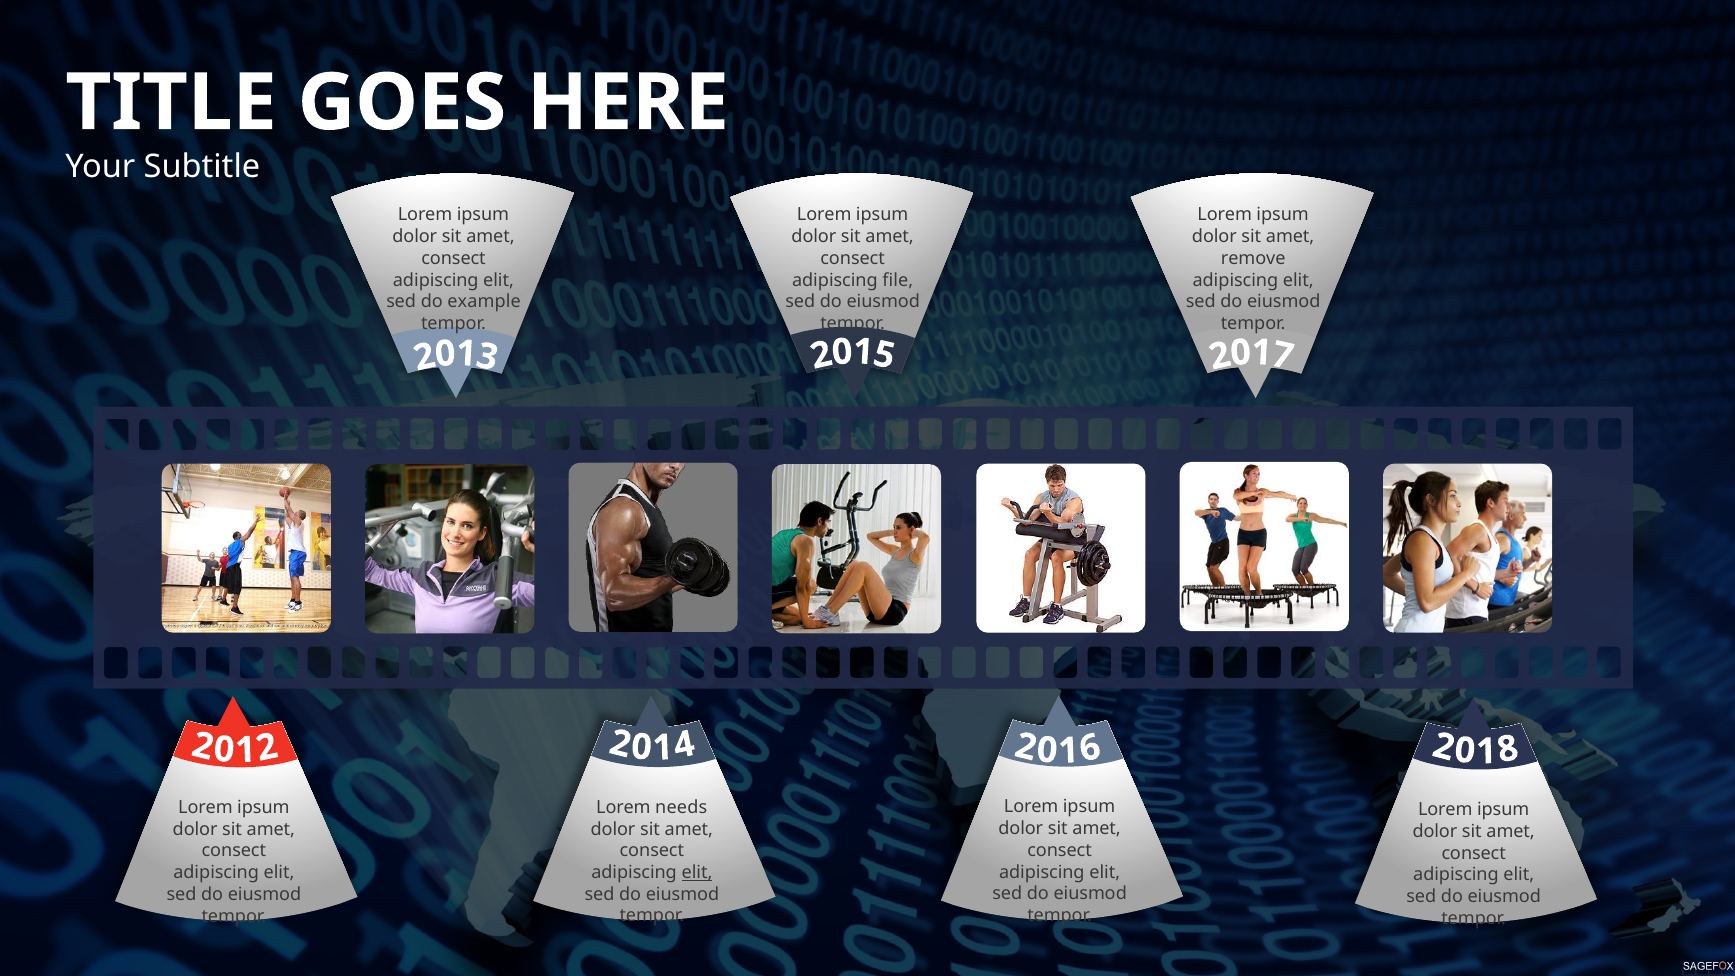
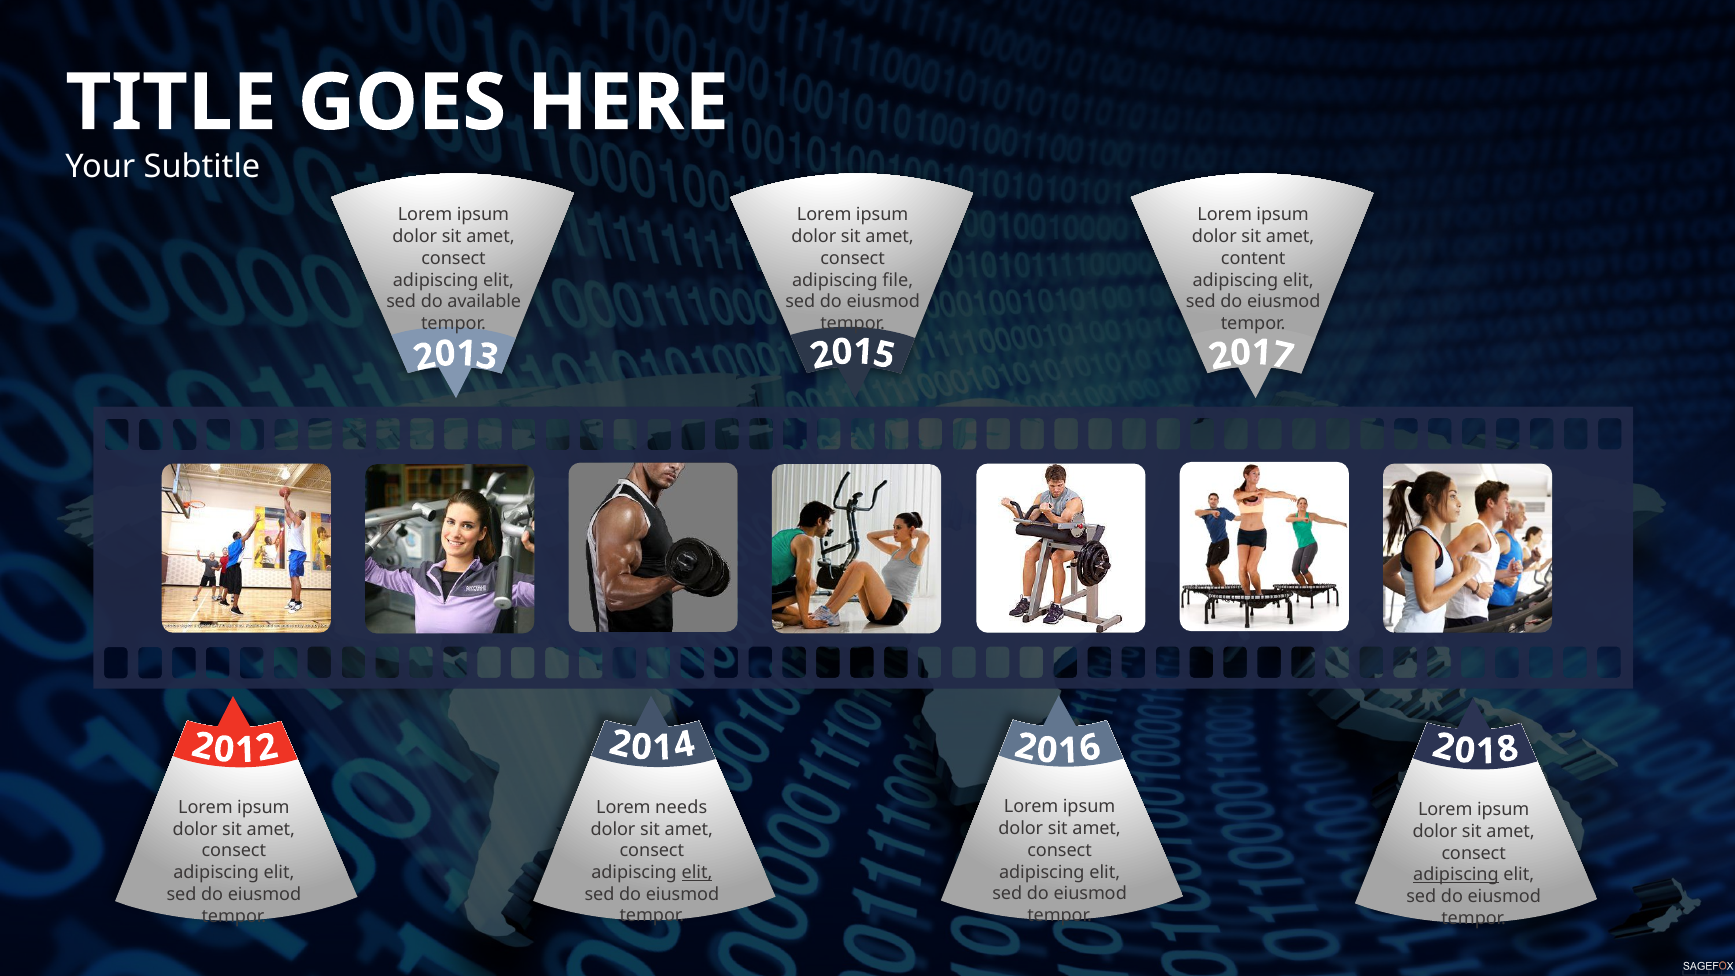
remove: remove -> content (1253, 258)
example: example -> available (484, 302)
adipiscing underline: none -> present (1456, 875)
